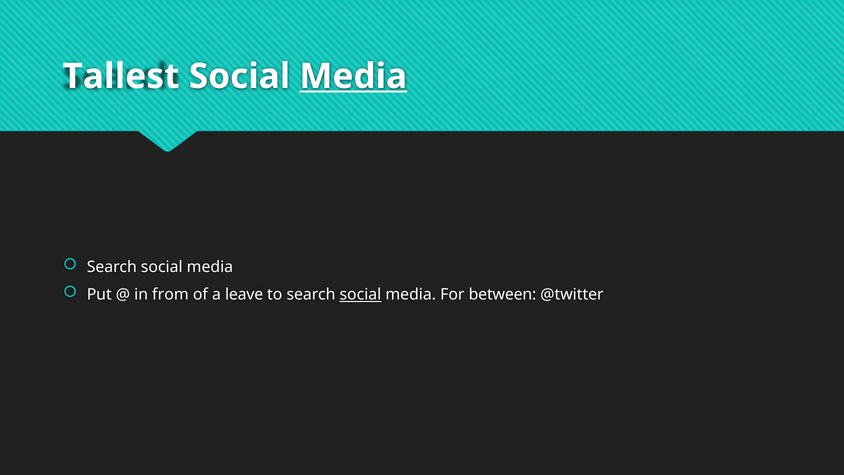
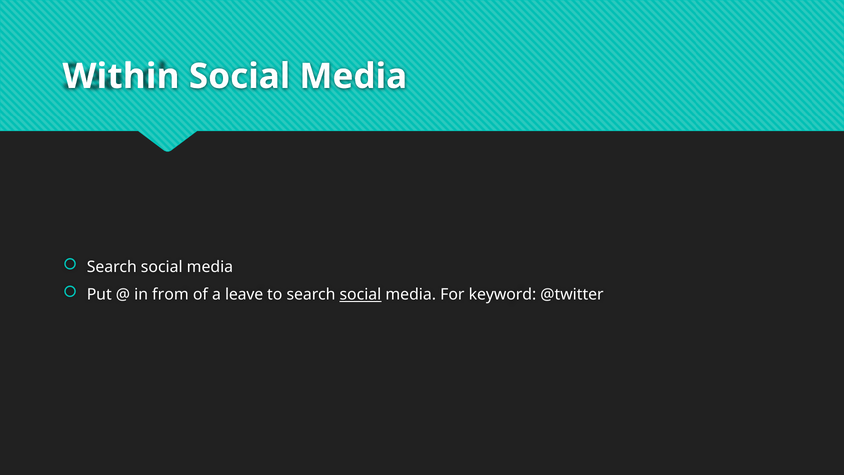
Tallest: Tallest -> Within (121, 76)
Media underline: present -> none (353, 76)
between: between -> keyword (502, 295)
